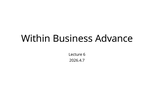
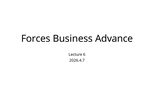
Within: Within -> Forces (36, 38)
